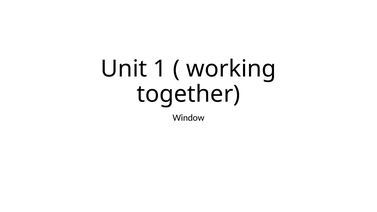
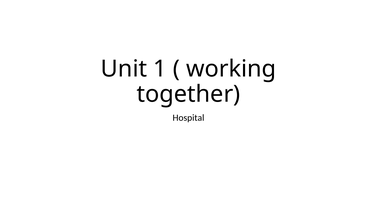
Window: Window -> Hospital (188, 118)
